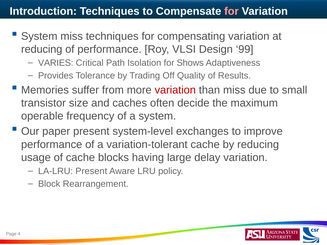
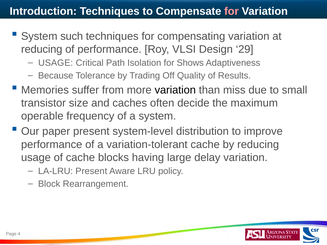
System miss: miss -> such (72, 36)
99: 99 -> 29 (245, 49)
VARIES: VARIES -> USAGE (56, 63)
Provides: Provides -> Because (56, 76)
variation colour: red -> black (175, 90)
exchanges: exchanges -> distribution (202, 131)
